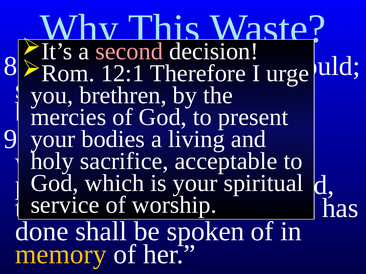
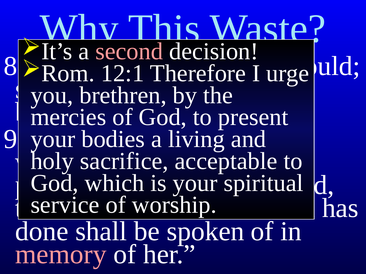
memory colour: yellow -> pink (61, 255)
